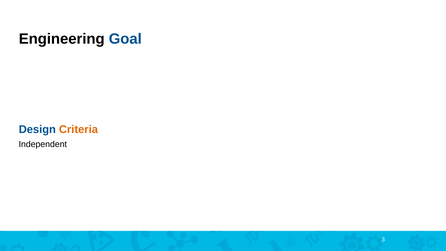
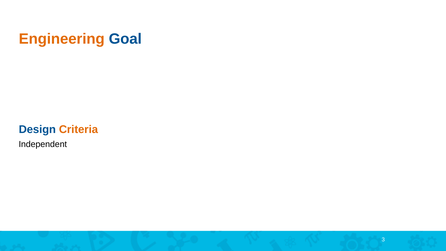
Engineering colour: black -> orange (62, 39)
